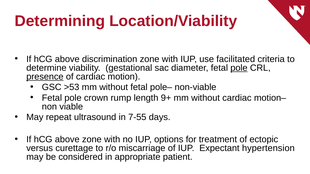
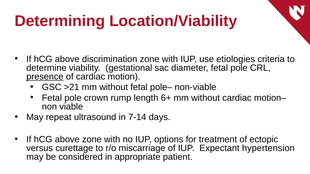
facilitated: facilitated -> etiologies (236, 59)
pole underline: present -> none (239, 68)
>53: >53 -> >21 (72, 87)
9+: 9+ -> 6+ (166, 98)
7-55: 7-55 -> 7-14 (137, 117)
